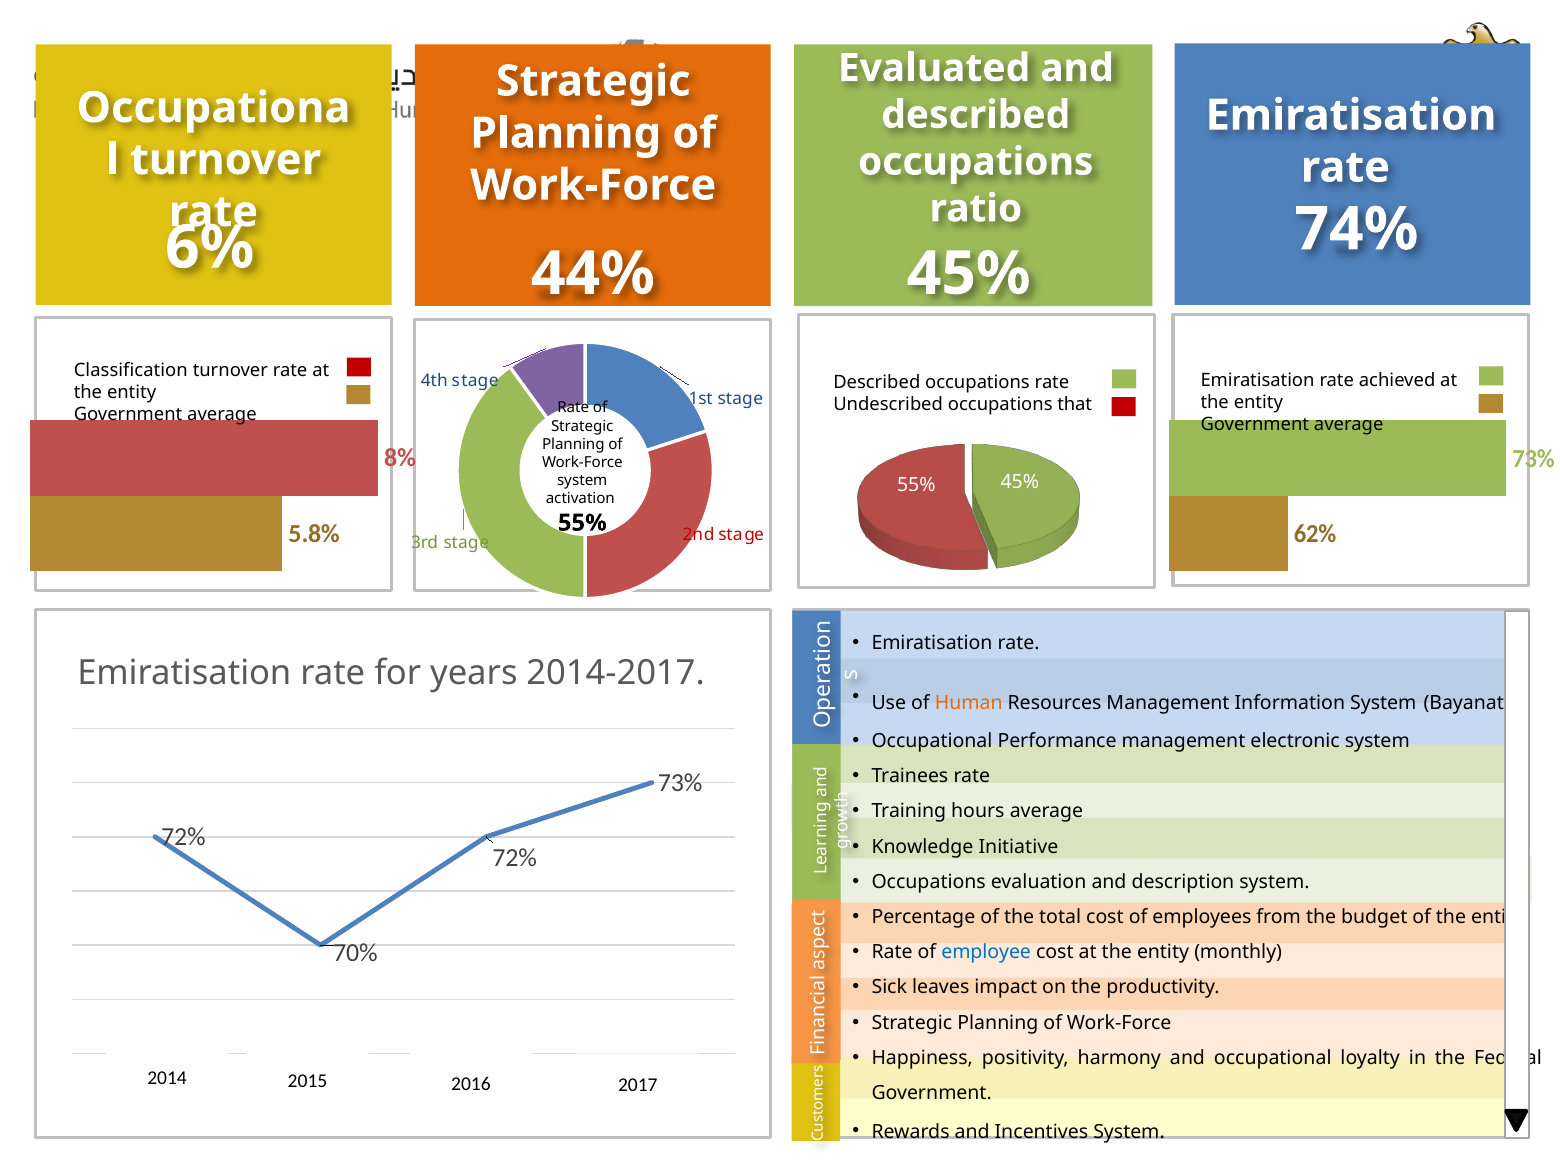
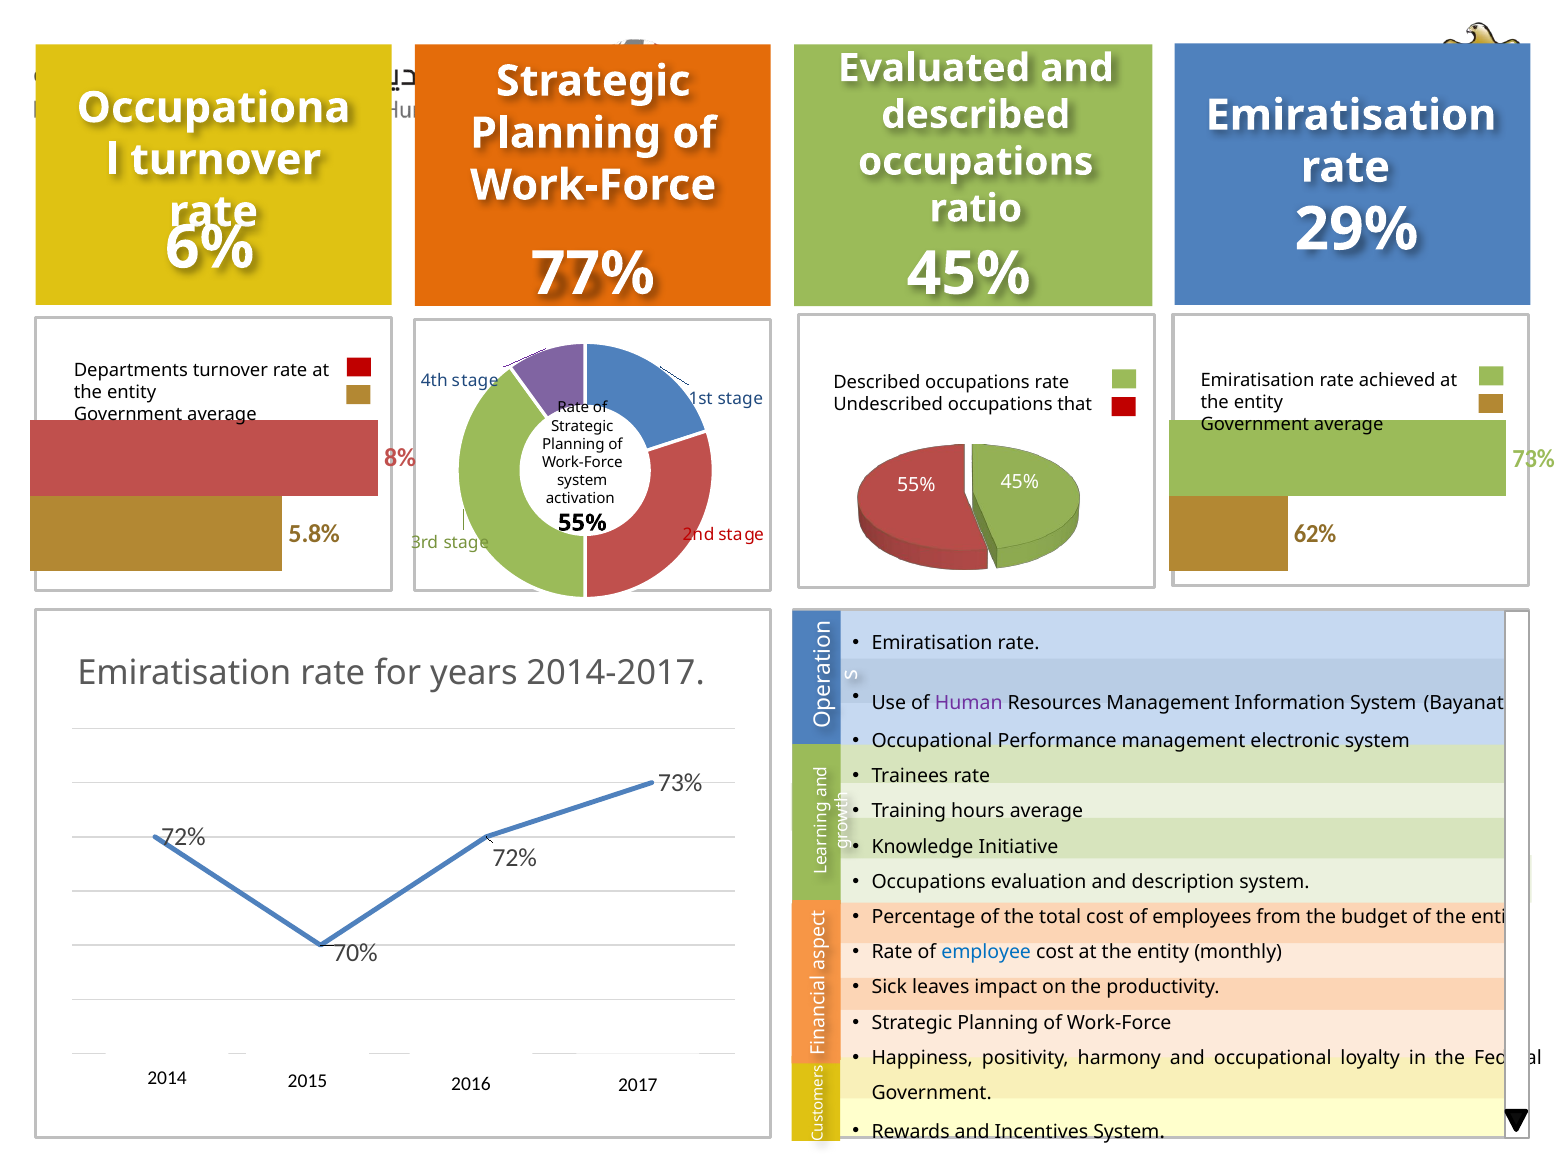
74%: 74% -> 29% (1356, 229)
44%: 44% -> 77% (593, 274)
Classification: Classification -> Departments (131, 370)
Human colour: orange -> purple (969, 703)
